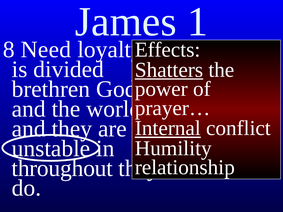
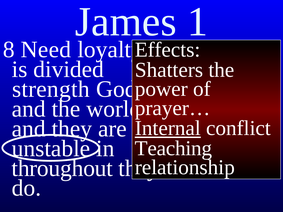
Shatters underline: present -> none (169, 70)
brethren: brethren -> strength (51, 89)
Humility: Humility -> Teaching (173, 148)
